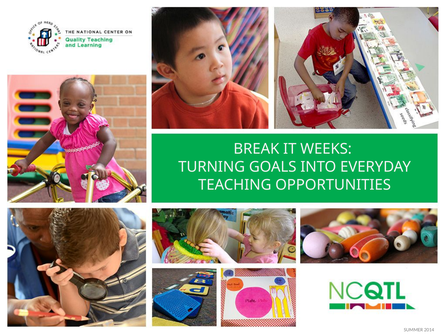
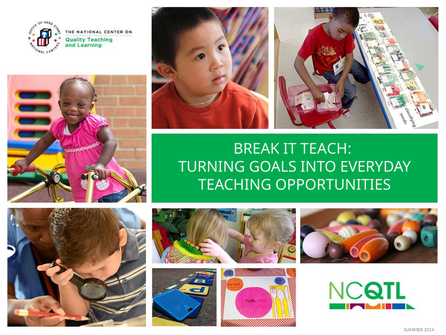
WEEKS: WEEKS -> TEACH (326, 149)
